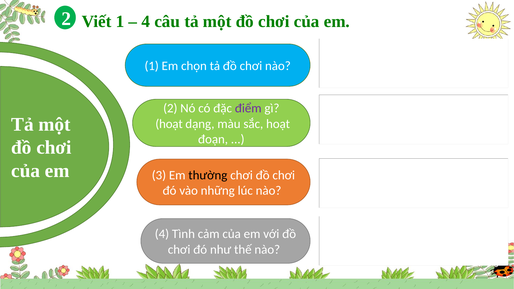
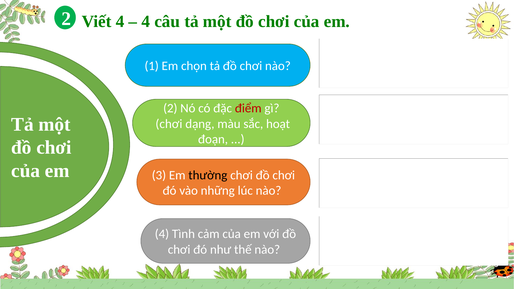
Viết 1: 1 -> 4 (120, 21)
điểm colour: purple -> red (248, 108)
hoạt: hoạt -> chơi (169, 124)
